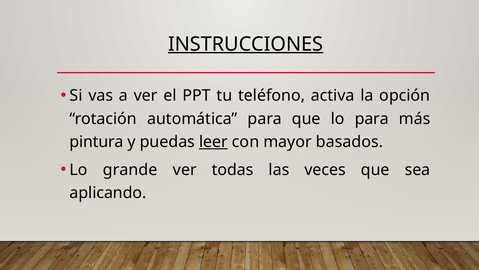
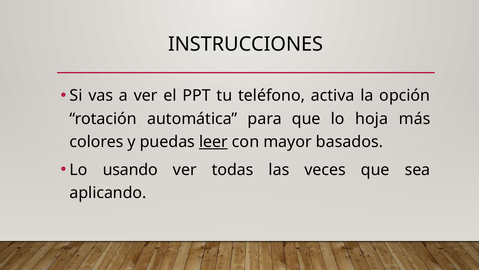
INSTRUCCIONES underline: present -> none (246, 44)
lo para: para -> hoja (372, 119)
pintura: pintura -> colores (97, 142)
grande: grande -> usando (130, 170)
